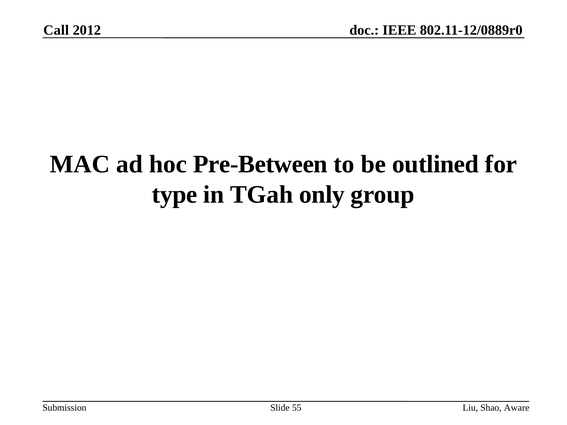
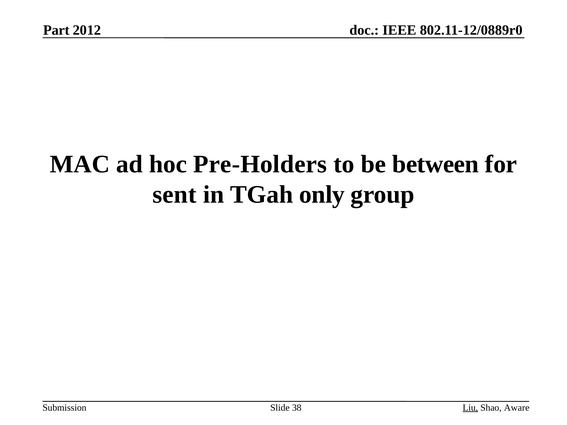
Call: Call -> Part (56, 30)
Pre-Between: Pre-Between -> Pre-Holders (260, 164)
outlined: outlined -> between (436, 164)
type: type -> sent (174, 195)
Liu underline: none -> present (470, 408)
55: 55 -> 38 (297, 408)
